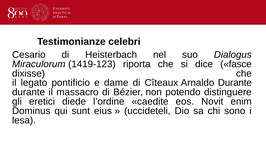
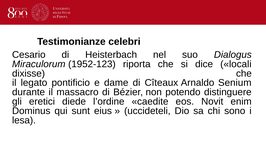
1419-123: 1419-123 -> 1952-123 (92, 64)
fasce: fasce -> locali (236, 64)
Arnaldo Durante: Durante -> Senium (235, 83)
